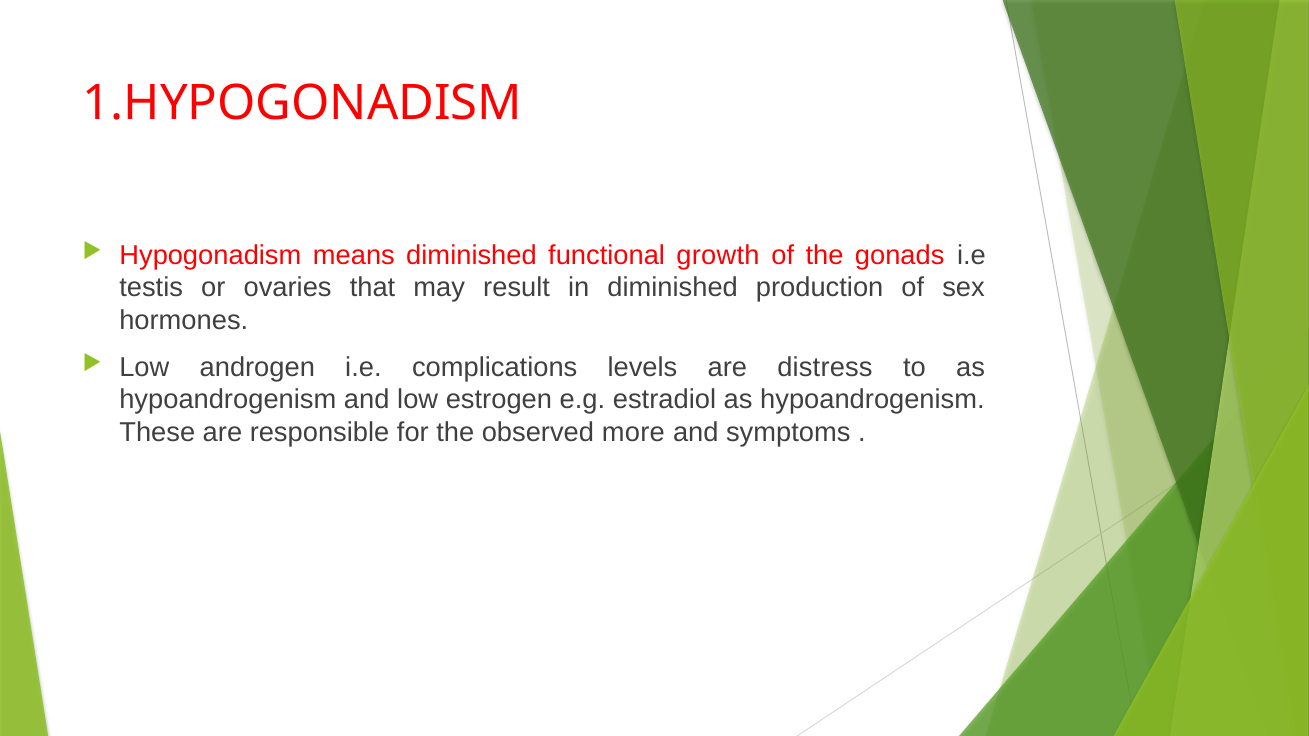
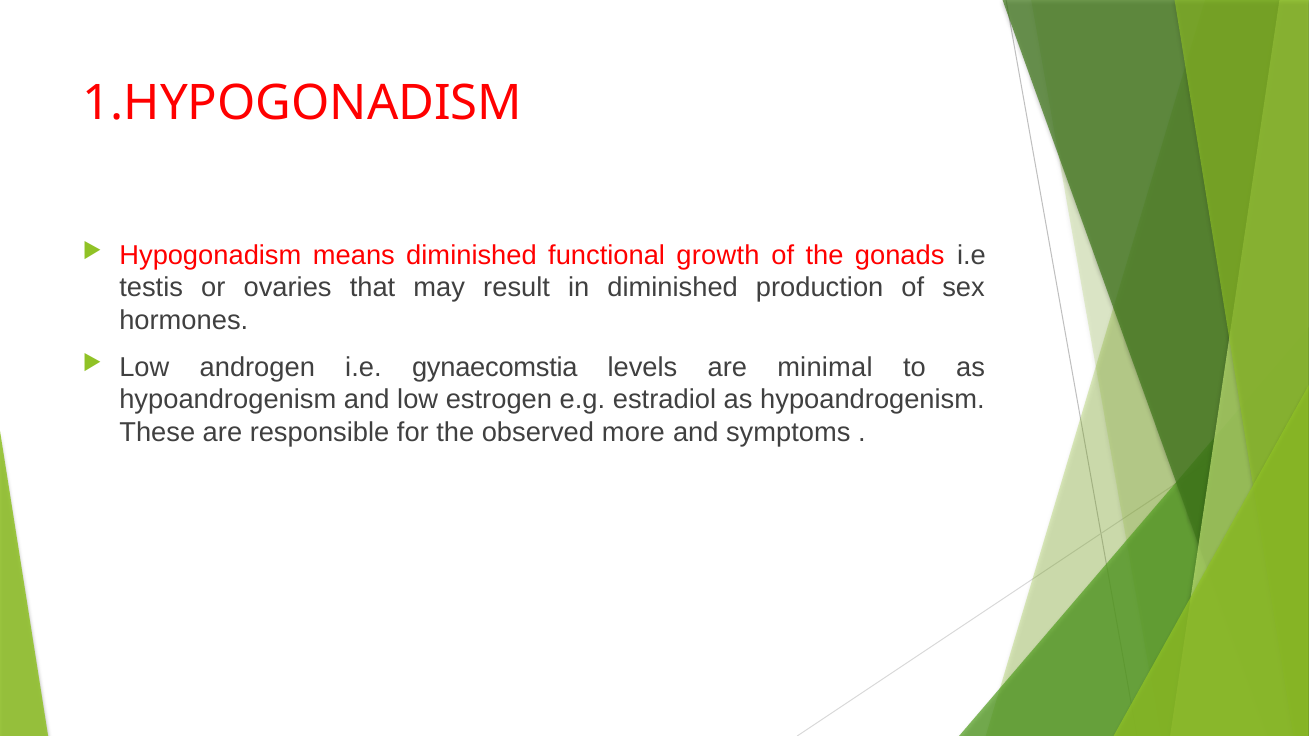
complications: complications -> gynaecomstia (495, 367)
distress: distress -> minimal (825, 367)
